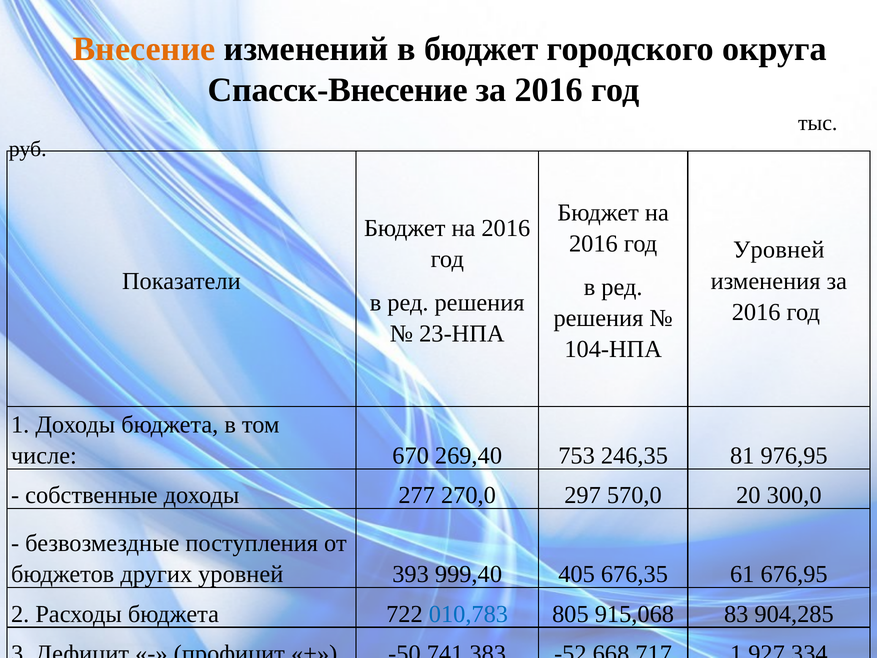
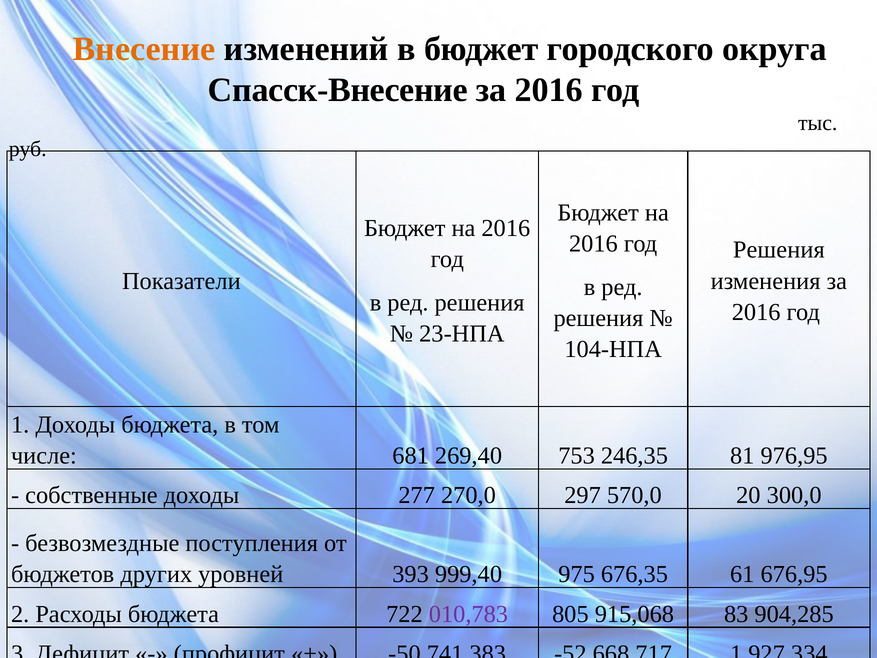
Уровней: Уровней -> Решения (779, 250)
670: 670 -> 681 (411, 455)
405: 405 -> 975 (577, 574)
010,783 colour: blue -> purple (468, 614)
